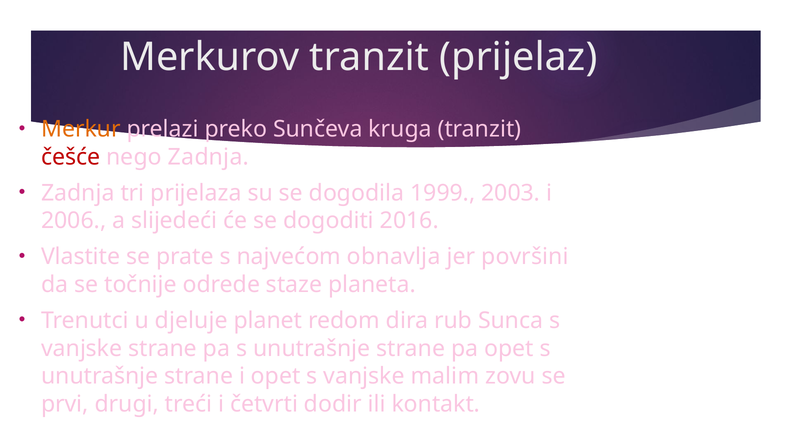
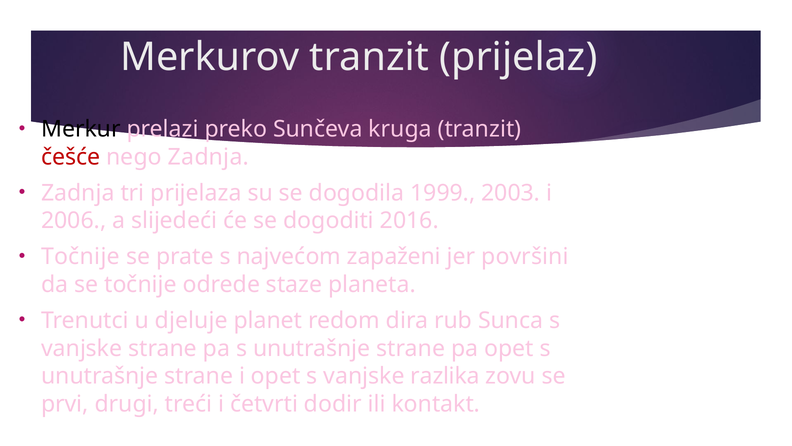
Merkur colour: orange -> black (81, 129)
Vlastite: Vlastite -> Točnije (80, 257)
obnavlja: obnavlja -> zapaženi (394, 257)
malim: malim -> razlika (445, 376)
